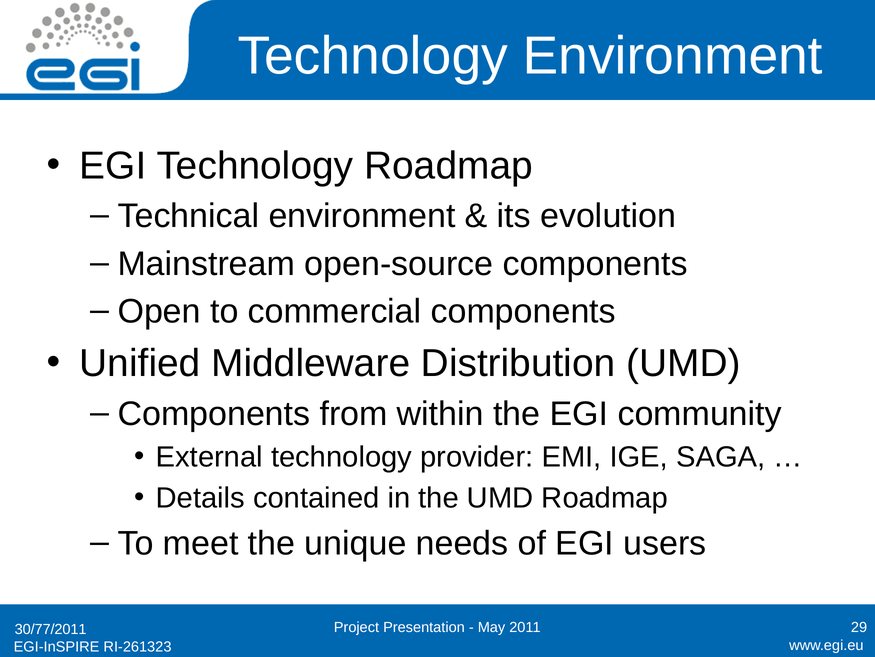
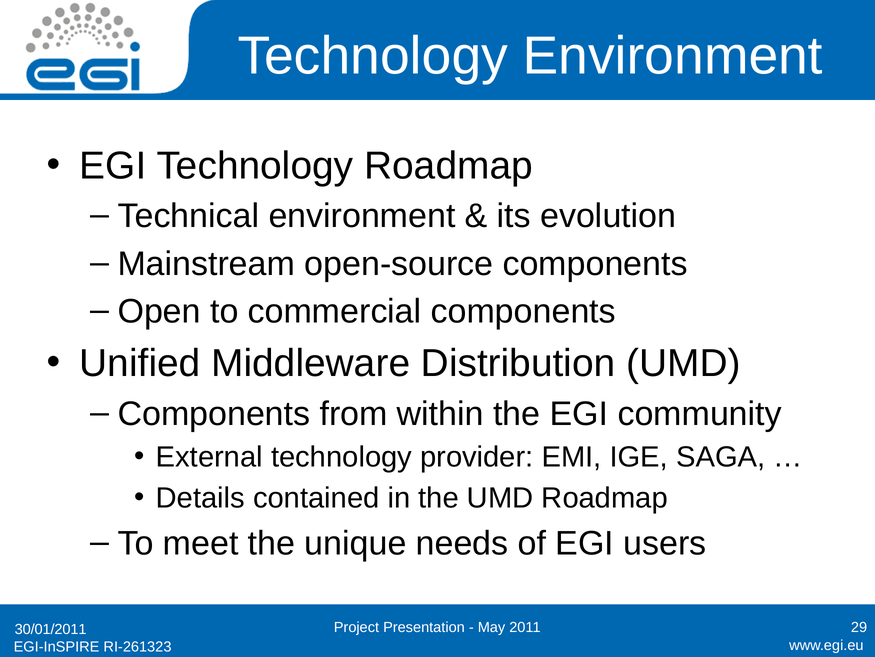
30/77/2011: 30/77/2011 -> 30/01/2011 (51, 629)
